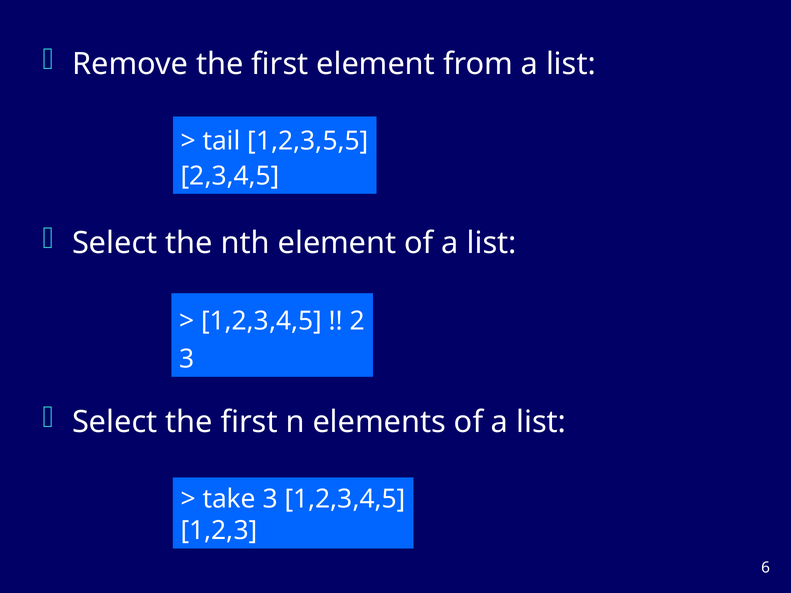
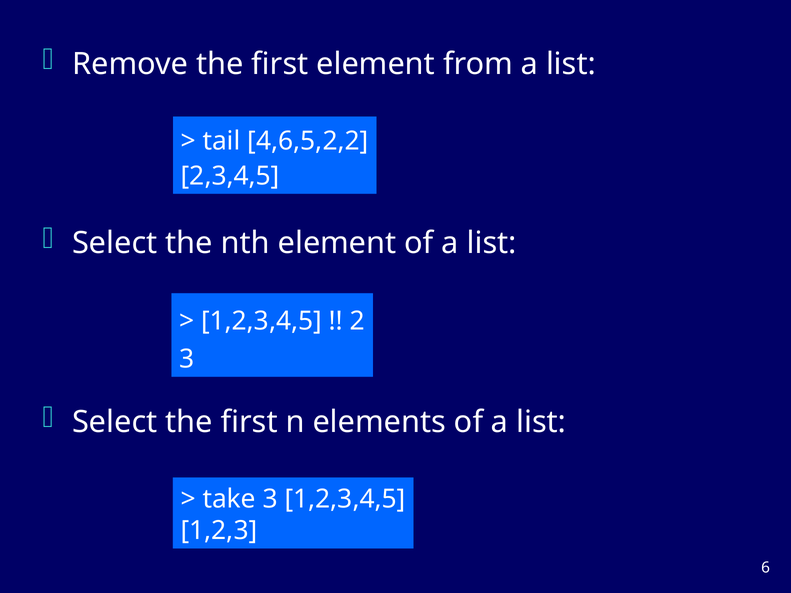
1,2,3,5,5: 1,2,3,5,5 -> 4,6,5,2,2 (308, 141)
